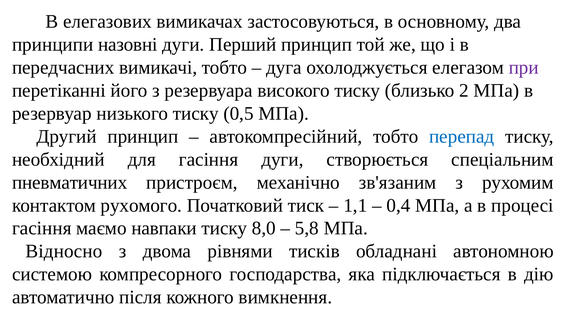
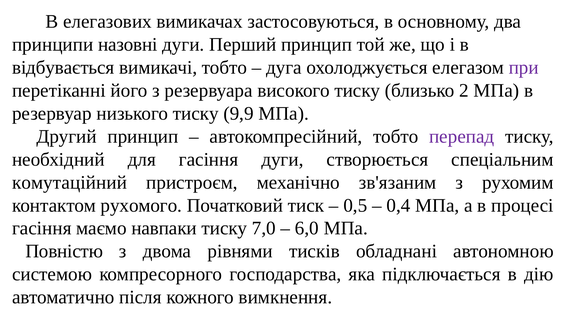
передчасних: передчасних -> відбувається (63, 67)
0,5: 0,5 -> 9,9 (239, 113)
перепад colour: blue -> purple (462, 136)
пневматичних: пневматичних -> комутаційний (70, 182)
1,1: 1,1 -> 0,5 (355, 205)
8,0: 8,0 -> 7,0 (264, 228)
5,8: 5,8 -> 6,0 (307, 228)
Відносно: Відносно -> Повністю (64, 251)
